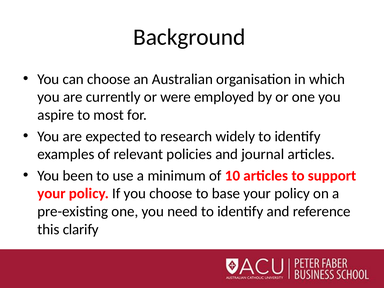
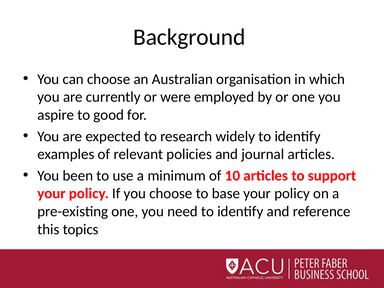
most: most -> good (109, 115)
clarify: clarify -> topics (81, 229)
